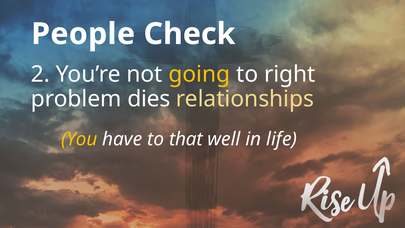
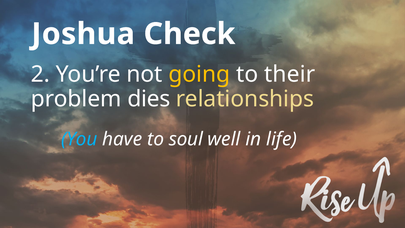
People: People -> Joshua (83, 34)
right: right -> their (290, 74)
You colour: yellow -> light blue (79, 139)
that: that -> soul (186, 139)
